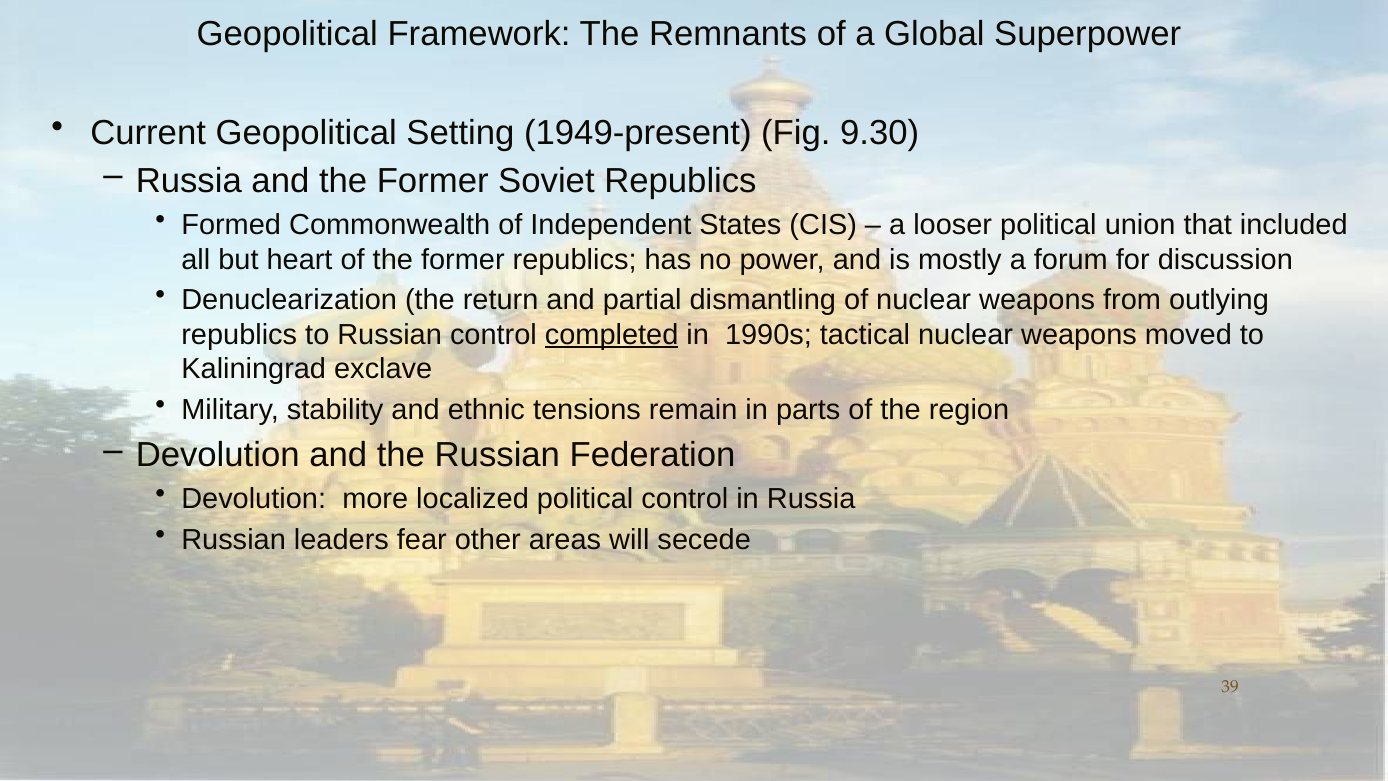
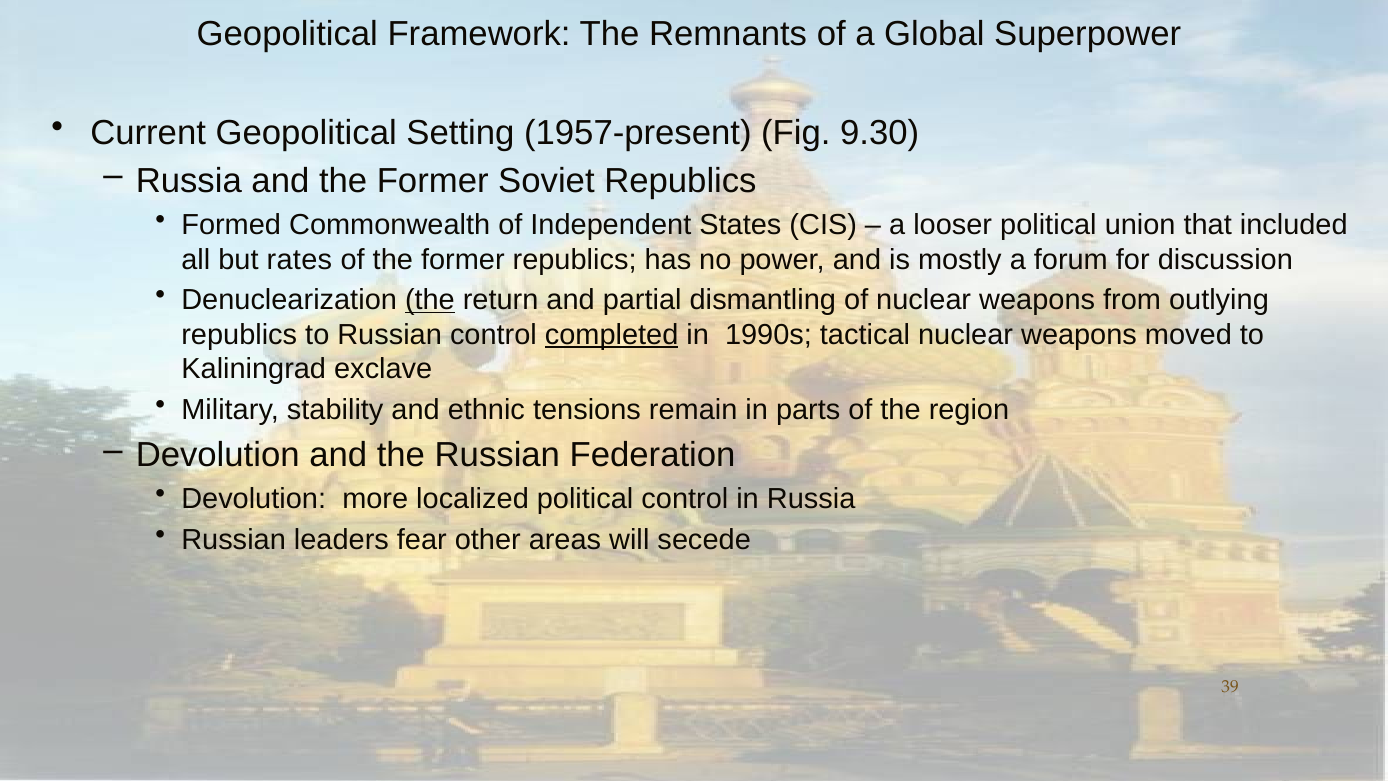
1949-present: 1949-present -> 1957-present (638, 133)
heart: heart -> rates (299, 259)
the underline: none -> present (430, 300)
